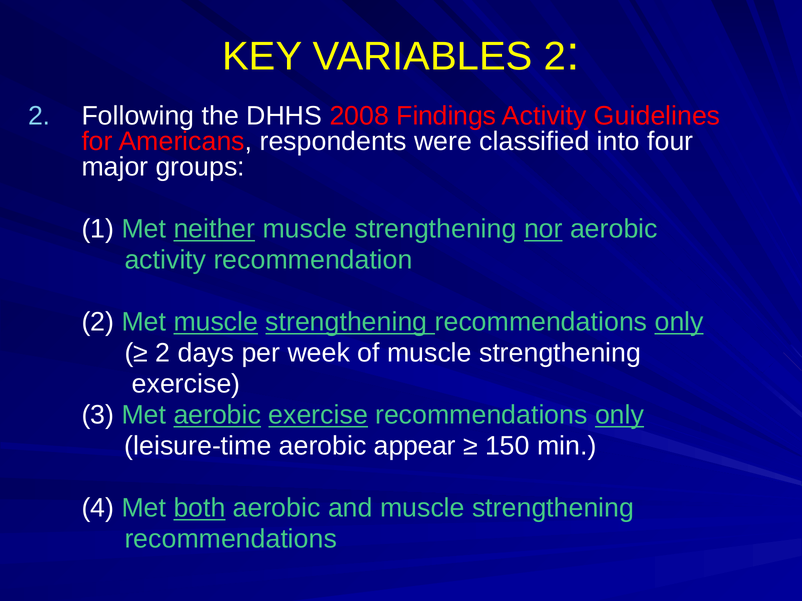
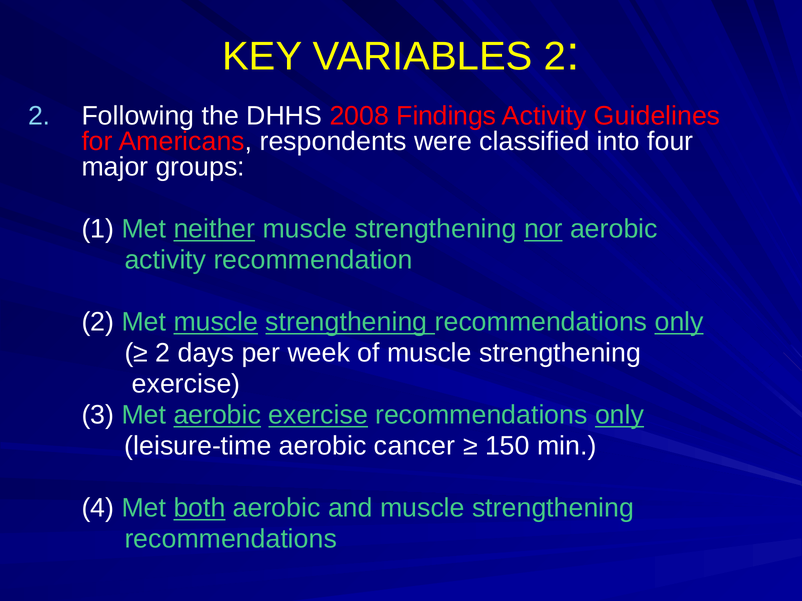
appear: appear -> cancer (415, 446)
